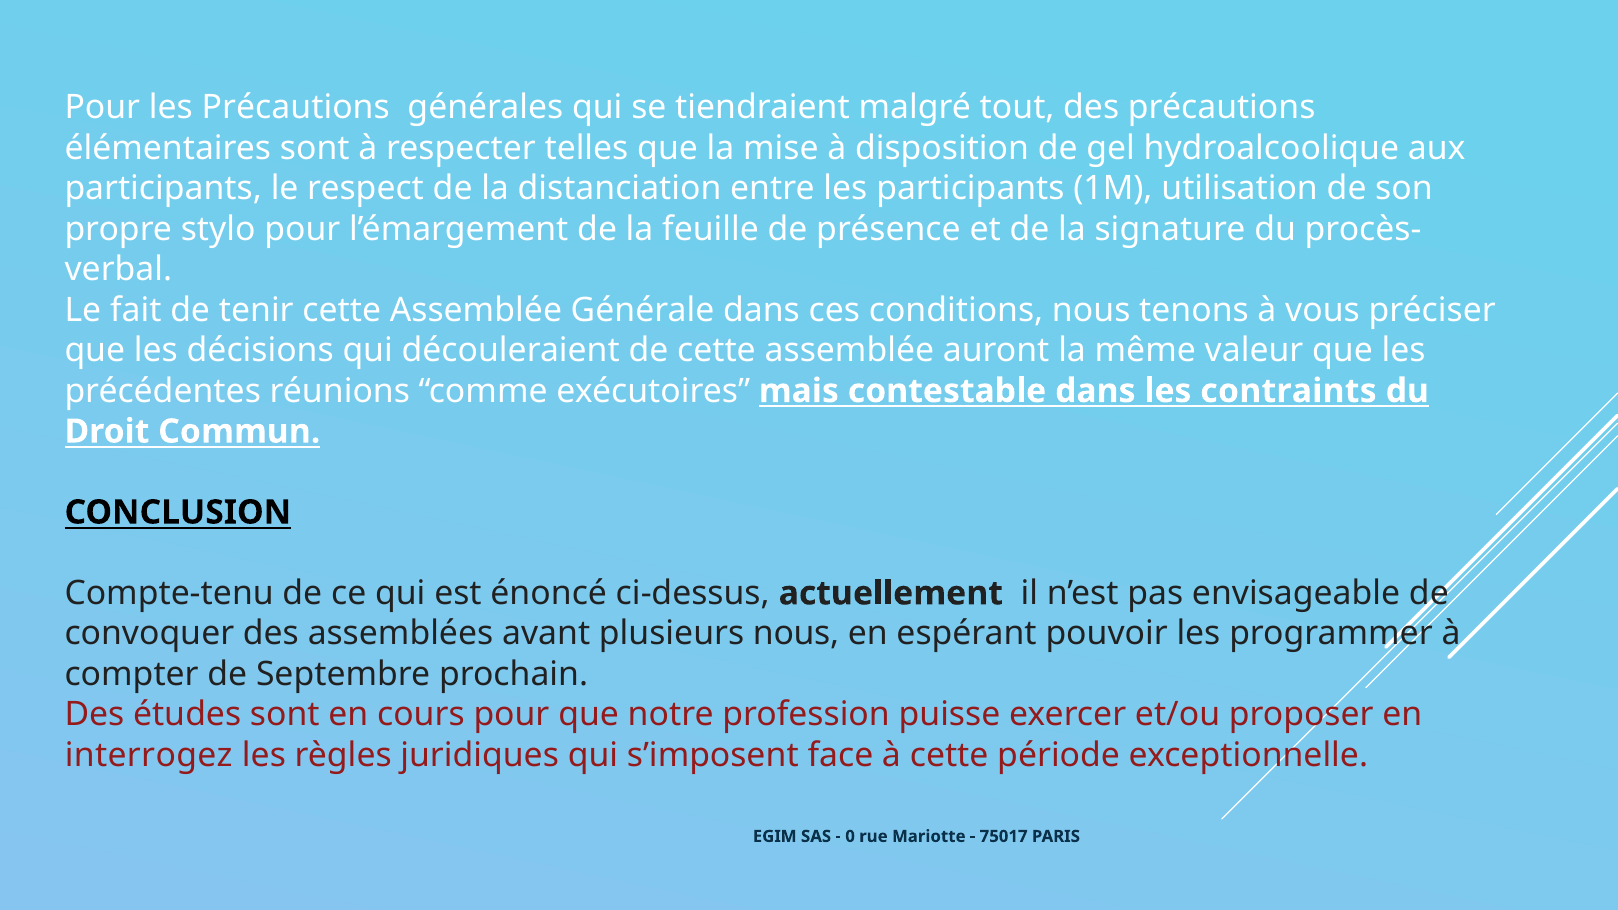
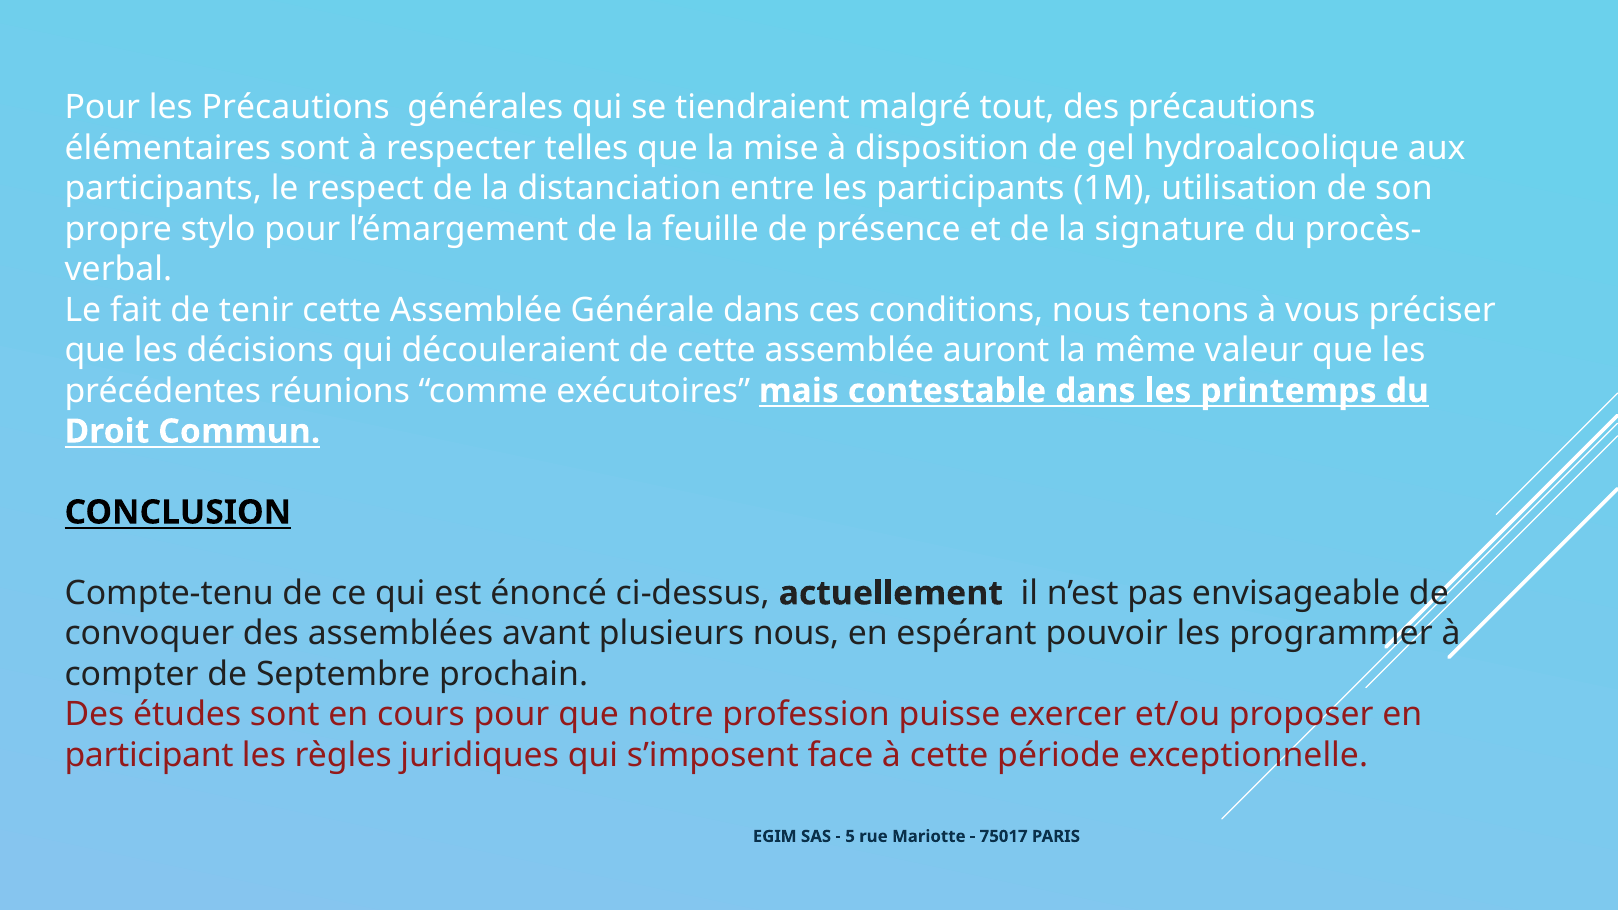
contraints: contraints -> printemps (1288, 391)
interrogez: interrogez -> participant (149, 755)
0: 0 -> 5 (850, 836)
